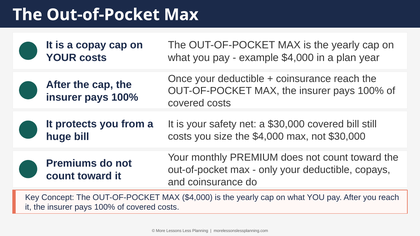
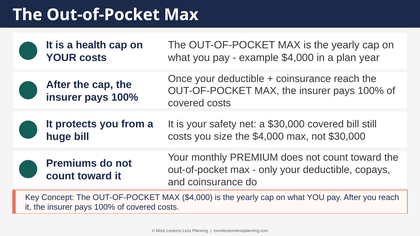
copay: copay -> health (91, 45)
